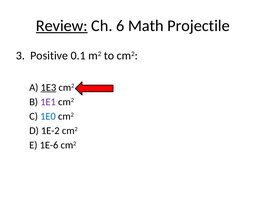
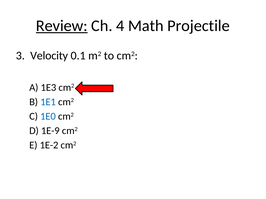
6: 6 -> 4 (120, 26)
Positive: Positive -> Velocity (49, 56)
1E3 underline: present -> none (48, 88)
1E1 colour: purple -> blue (48, 102)
1E-2: 1E-2 -> 1E-9 (50, 131)
1E-6: 1E-6 -> 1E-2 (49, 145)
